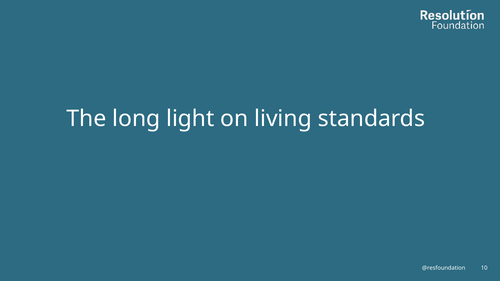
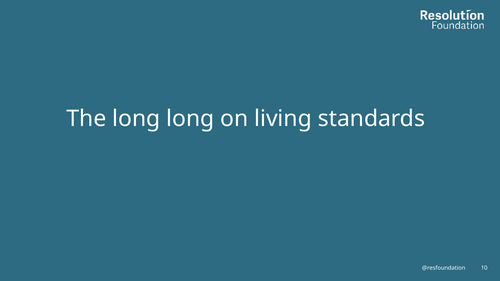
long light: light -> long (190, 119)
